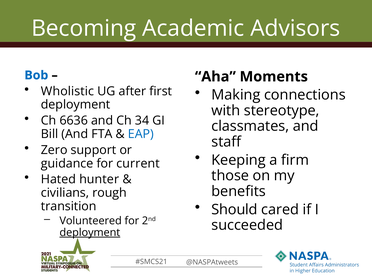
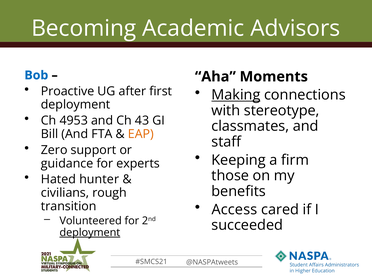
Wholistic: Wholistic -> Proactive (68, 91)
Making underline: none -> present (236, 95)
6636: 6636 -> 4953 (74, 121)
34: 34 -> 43 (142, 121)
EAP colour: blue -> orange (141, 134)
current: current -> experts (138, 163)
Should: Should -> Access (234, 209)
